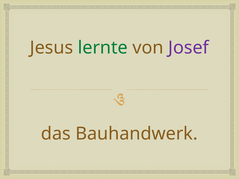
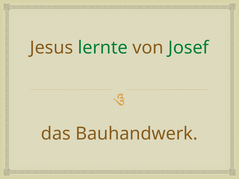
Josef colour: purple -> green (188, 48)
